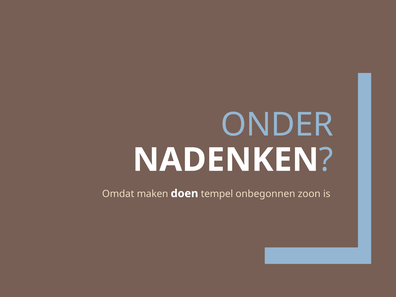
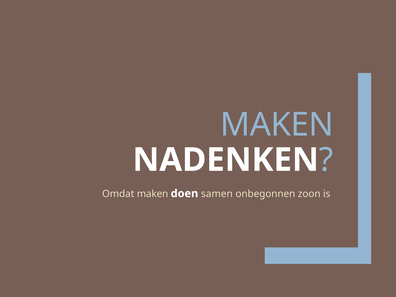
ONDER: ONDER -> MAKEN (277, 125)
tempel: tempel -> samen (217, 194)
